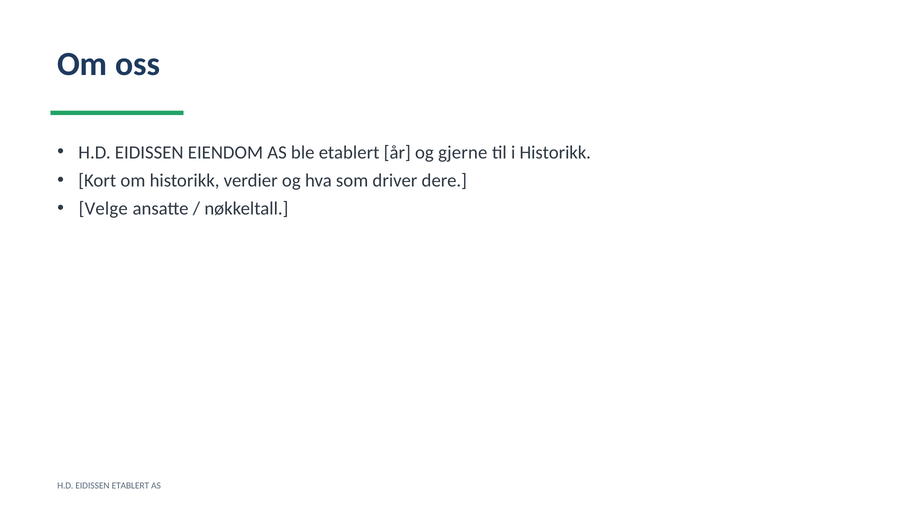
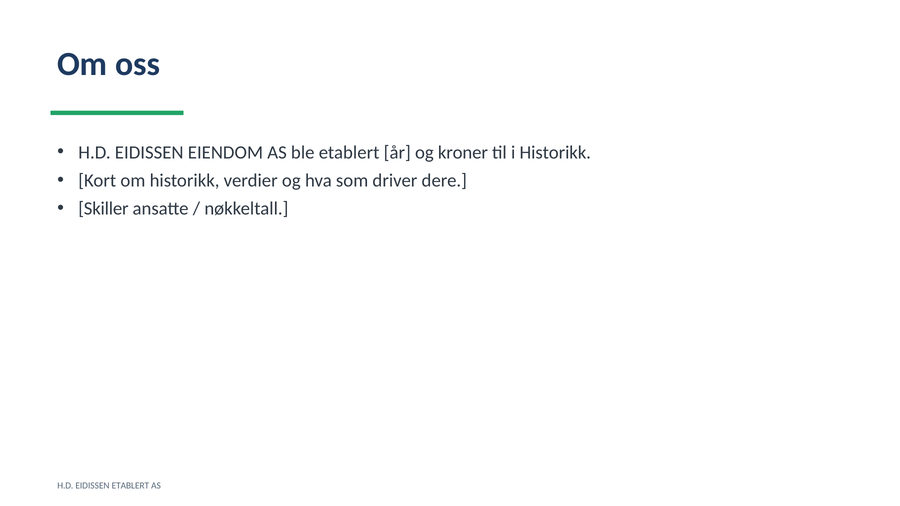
gjerne: gjerne -> kroner (463, 152)
Velge: Velge -> Skiller (103, 209)
